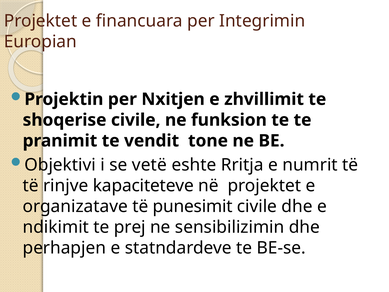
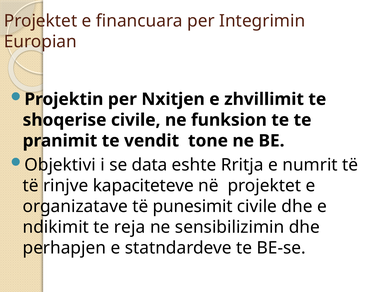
vetë: vetë -> data (150, 165)
prej: prej -> reja (130, 227)
